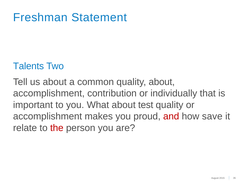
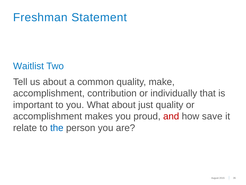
Talents: Talents -> Waitlist (28, 66)
quality about: about -> make (162, 82)
test: test -> just (146, 105)
the colour: red -> blue (57, 128)
